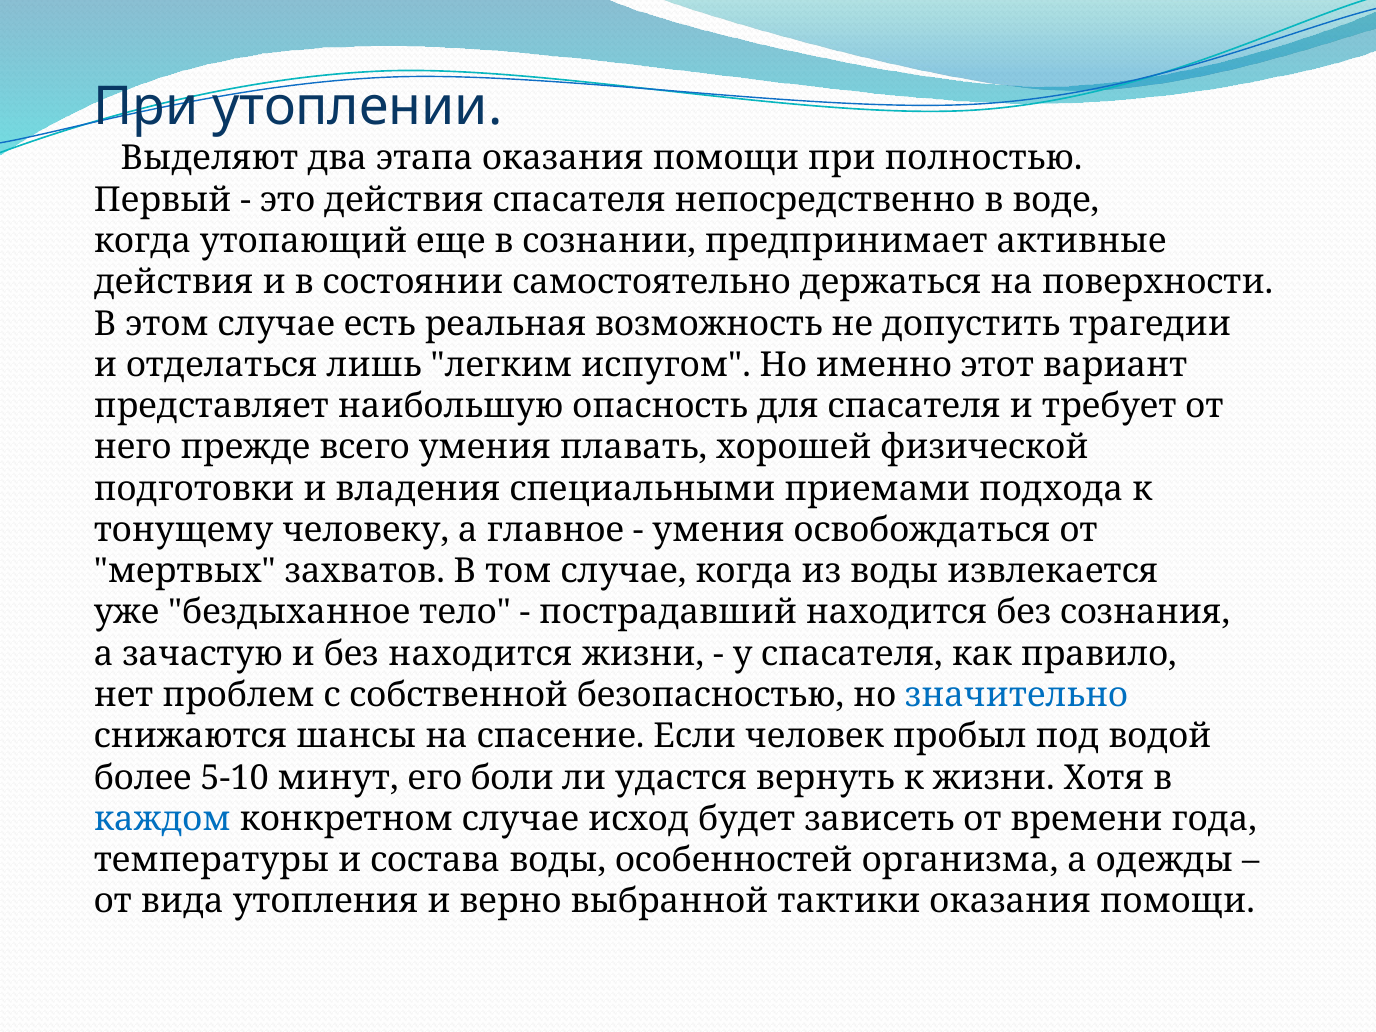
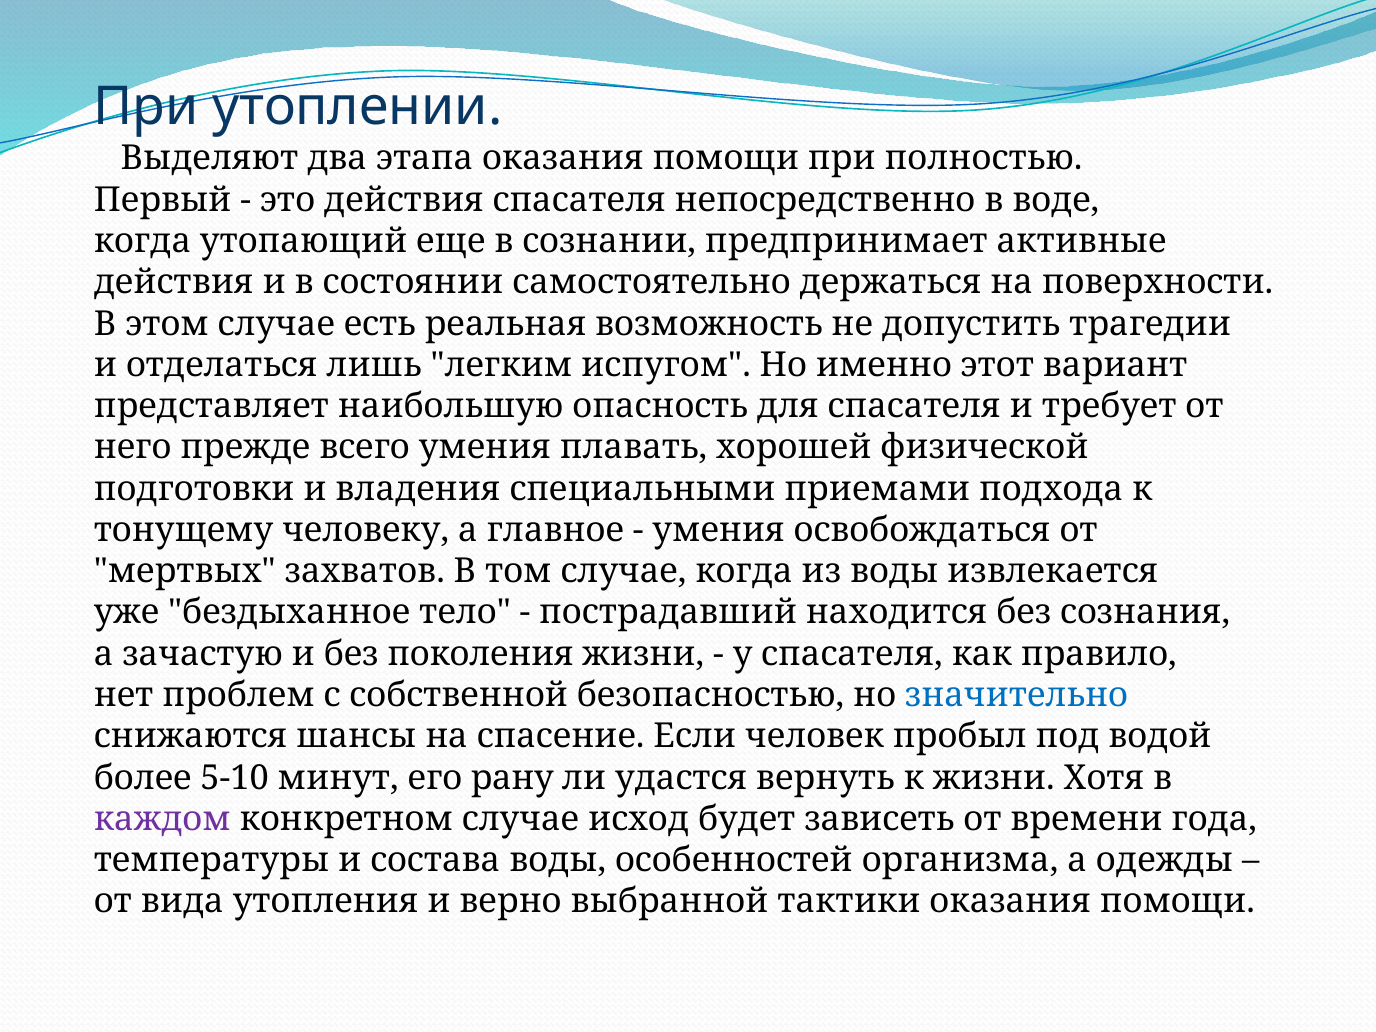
без находится: находится -> поколения (481, 654)
боли: боли -> рану (512, 778)
каждом colour: blue -> purple (162, 819)
